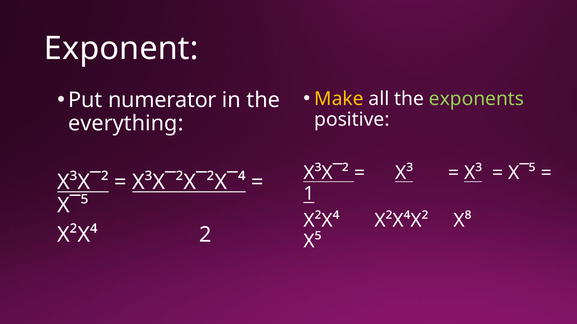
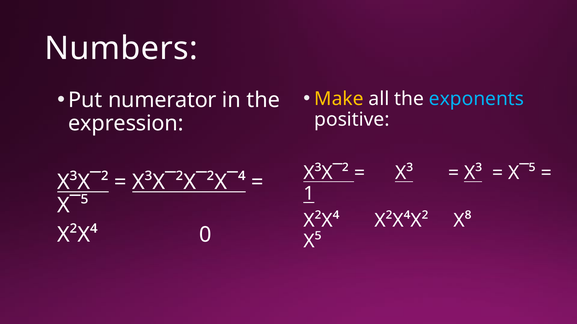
Exponent: Exponent -> Numbers (121, 48)
exponents colour: light green -> light blue (476, 99)
everything: everything -> expression (126, 123)
2: 2 -> 0 (205, 235)
